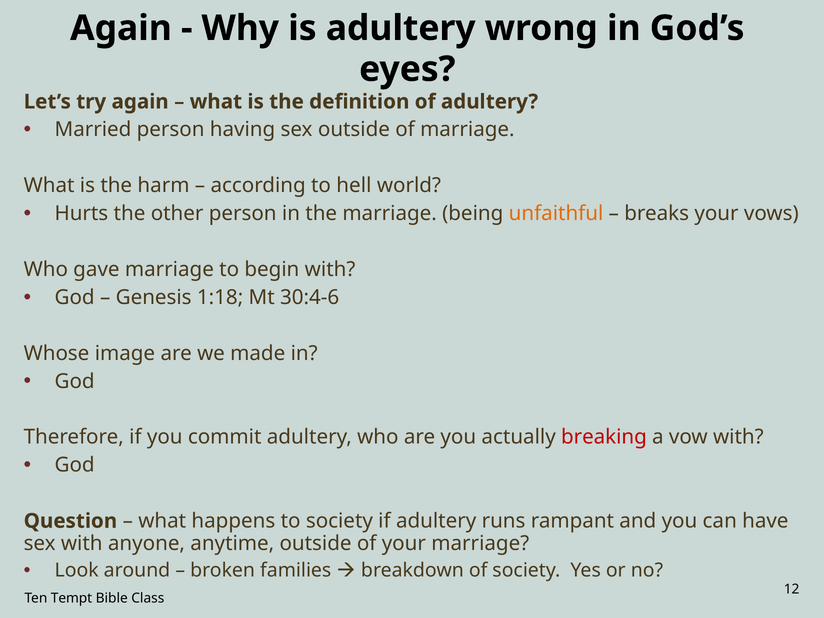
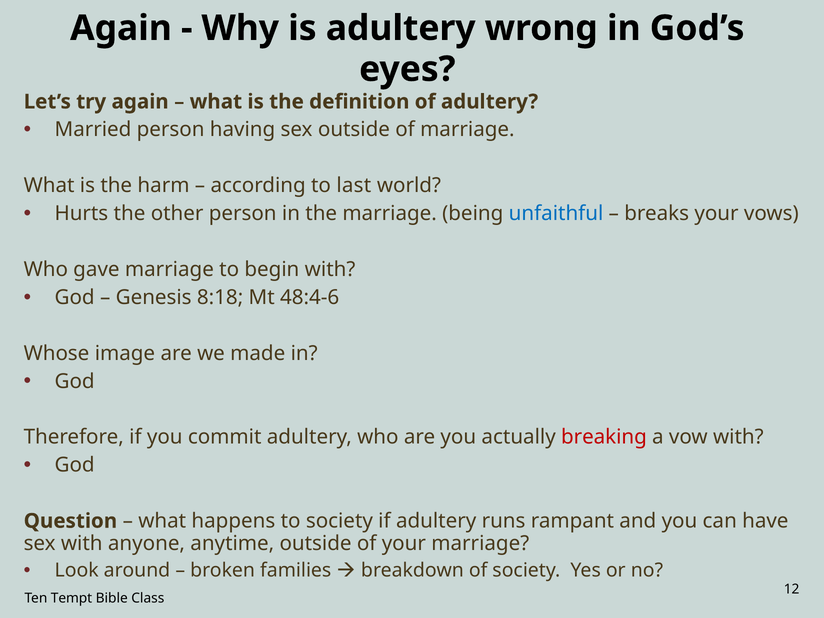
hell: hell -> last (354, 186)
unfaithful colour: orange -> blue (556, 214)
1:18: 1:18 -> 8:18 (220, 297)
30:4-6: 30:4-6 -> 48:4-6 (310, 297)
